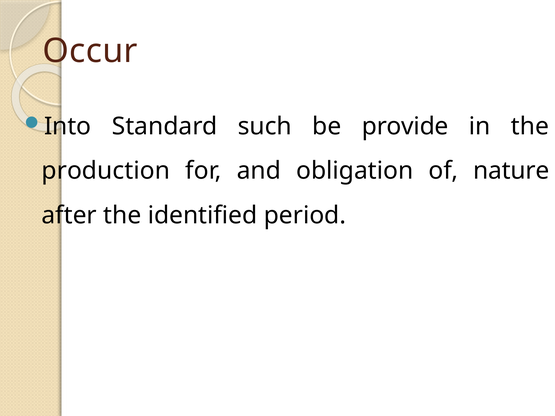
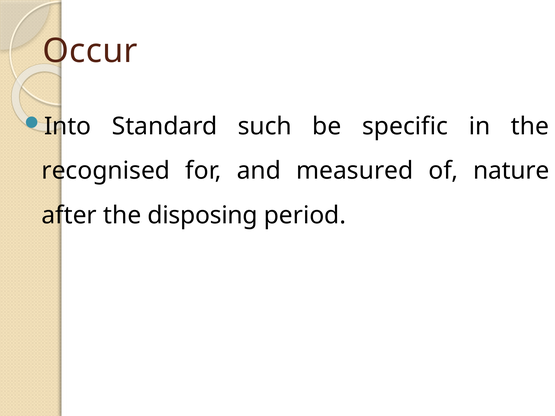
provide: provide -> specific (405, 127)
production: production -> recognised (106, 171)
obligation: obligation -> measured (355, 171)
identified: identified -> disposing (203, 215)
